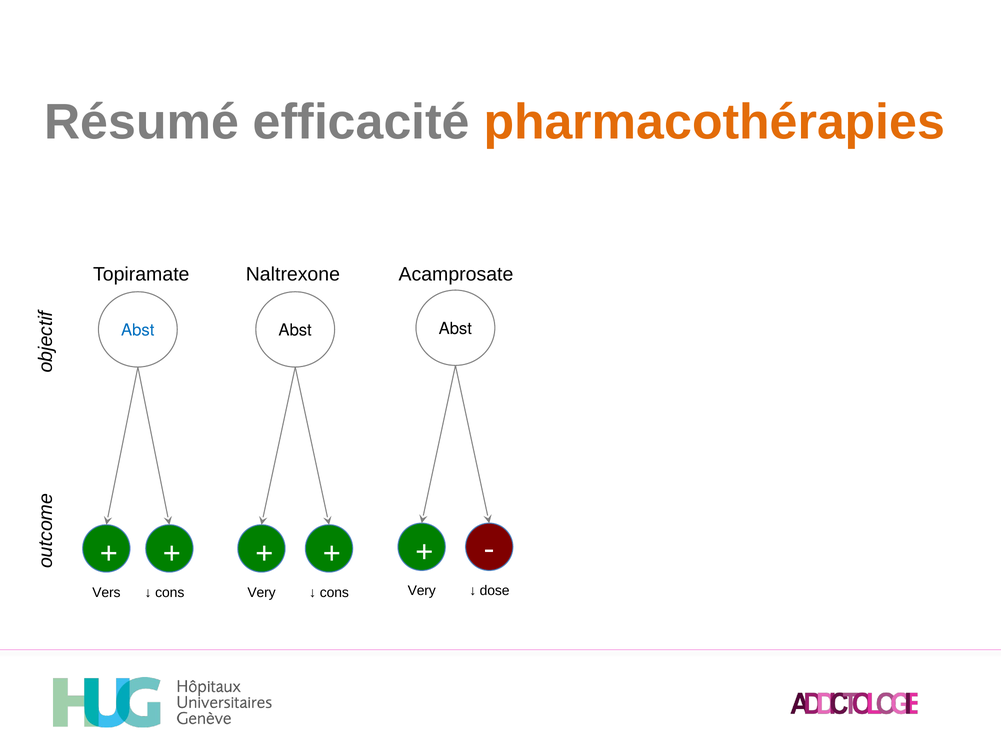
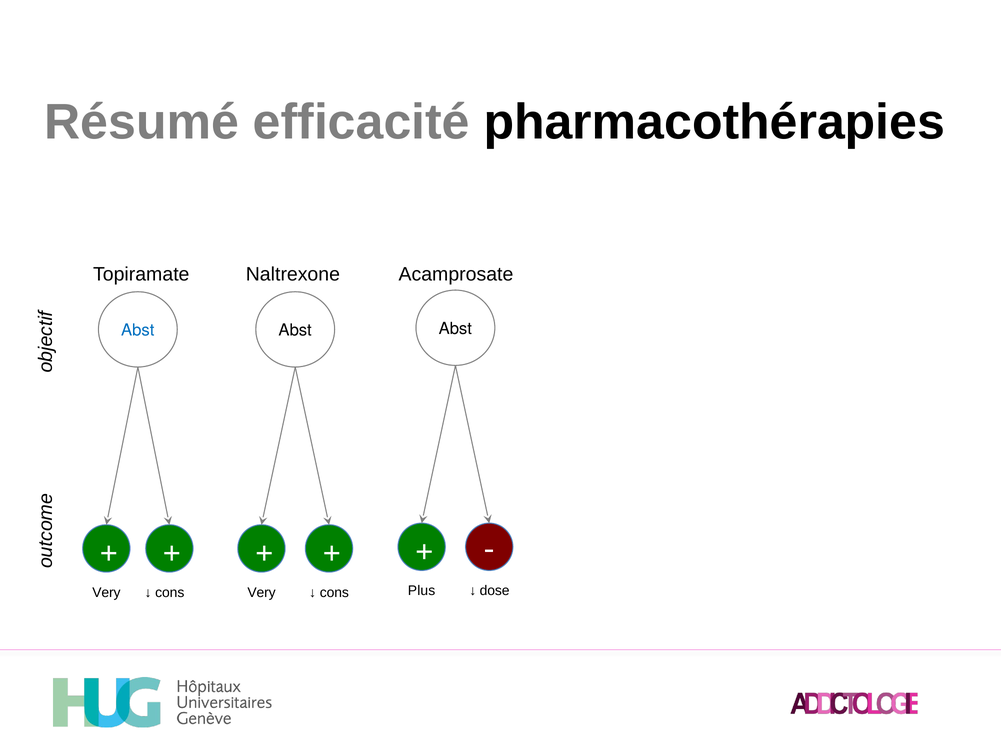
pharmacothérapies colour: orange -> black (714, 122)
Very: Very -> Plus (422, 591)
Vers: Vers -> Very (106, 592)
